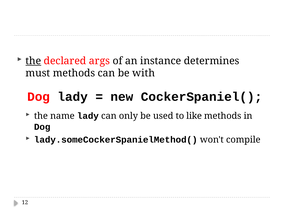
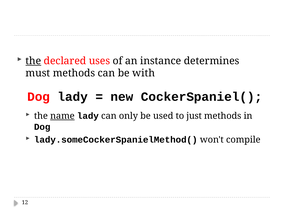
args: args -> uses (99, 61)
name underline: none -> present (62, 116)
like: like -> just (194, 116)
